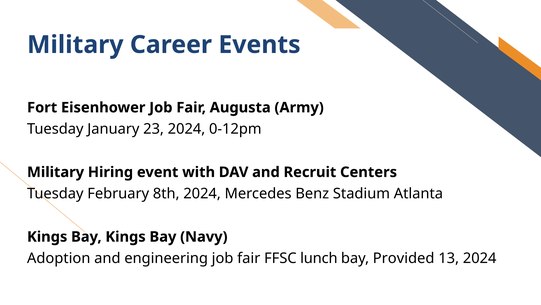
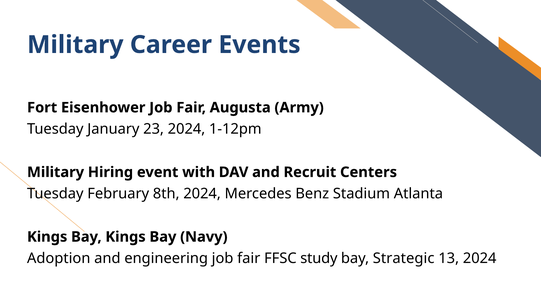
0-12pm: 0-12pm -> 1-12pm (235, 129)
lunch: lunch -> study (319, 258)
Provided: Provided -> Strategic (404, 258)
